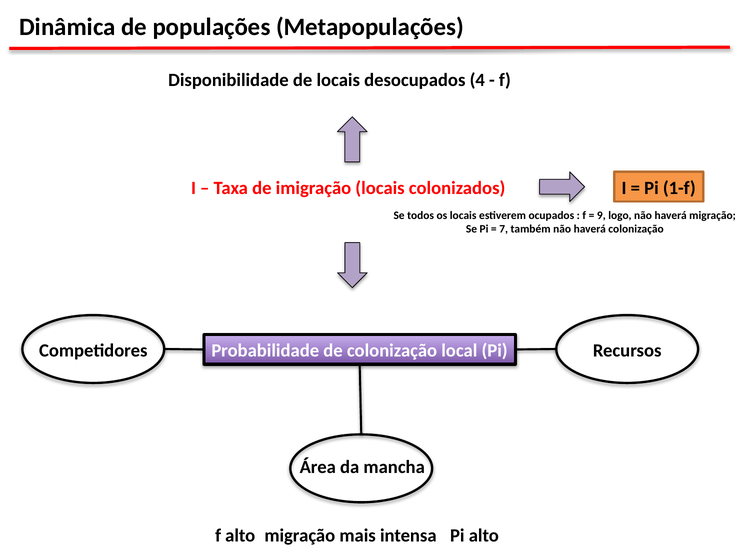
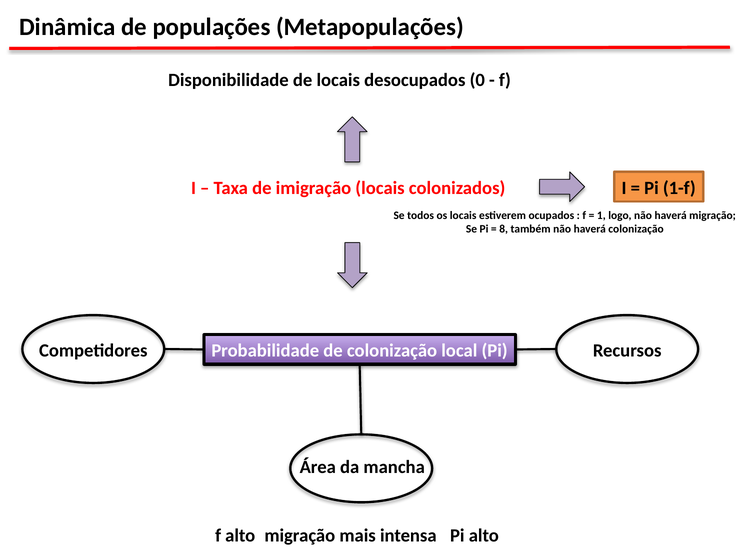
4: 4 -> 0 (477, 80)
9: 9 -> 1 (601, 215)
7: 7 -> 8 (504, 229)
